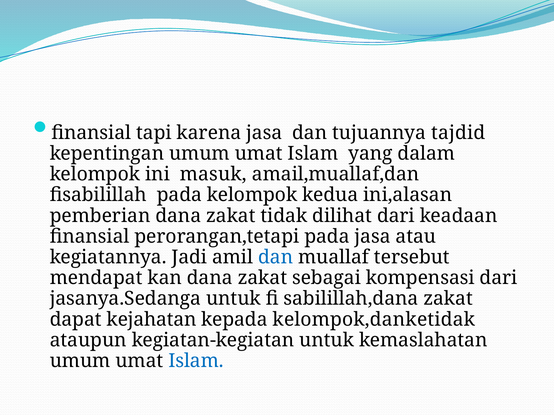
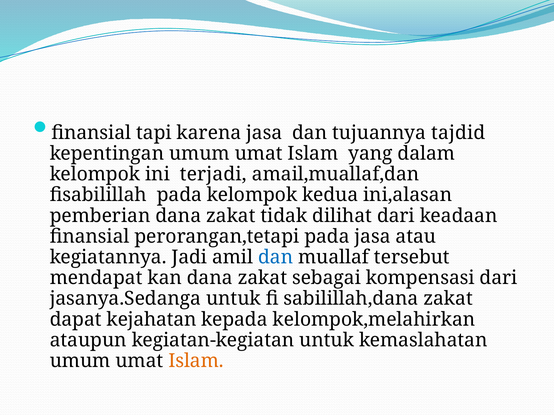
masuk: masuk -> terjadi (213, 174)
kelompok,danketidak: kelompok,danketidak -> kelompok,melahirkan (374, 320)
Islam colour: blue -> orange (196, 361)
